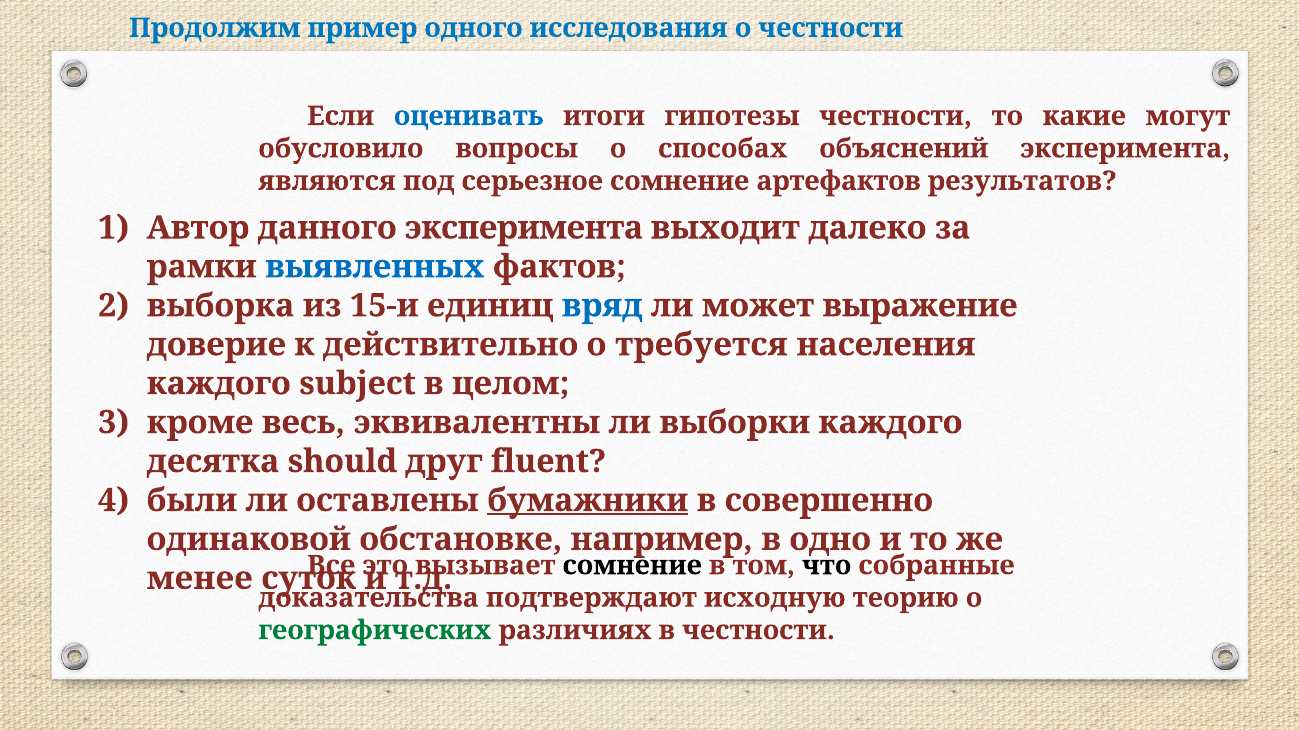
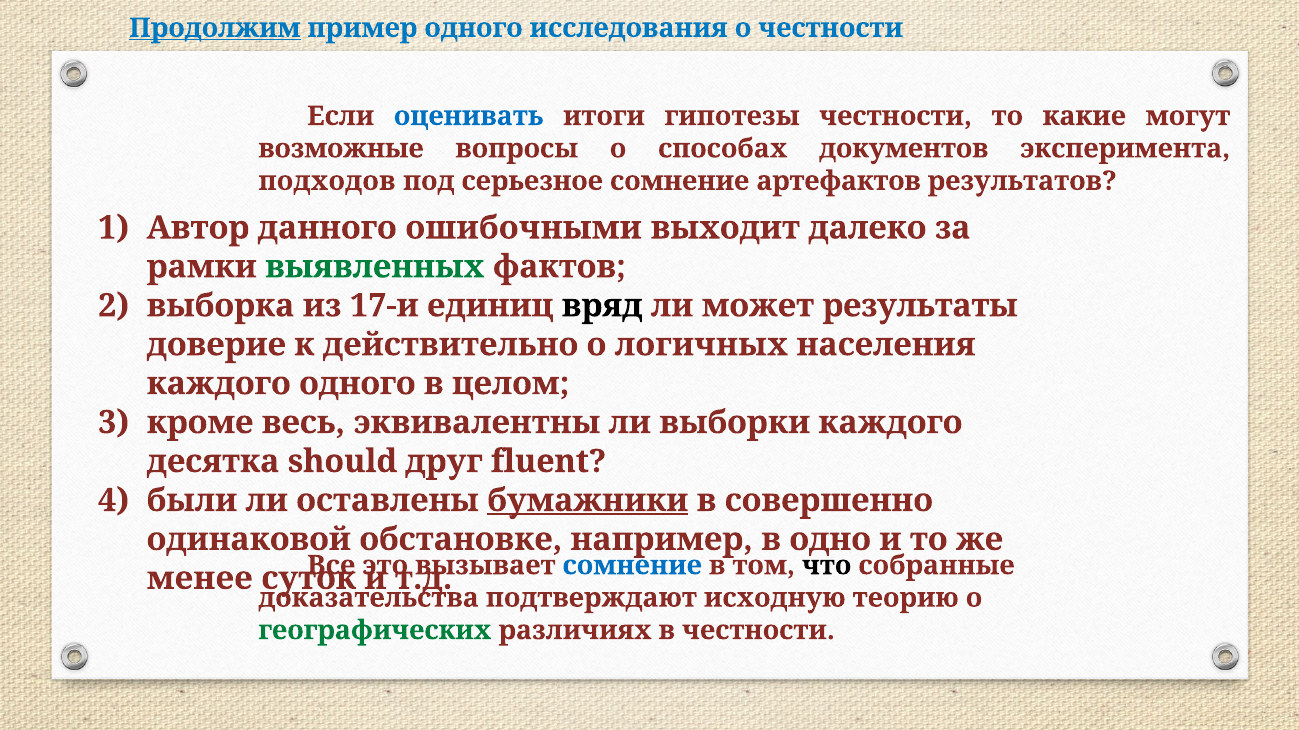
Продолжим underline: none -> present (215, 28)
обусловило: обусловило -> возможные (341, 149)
объяснений: объяснений -> документов (904, 149)
являются: являются -> подходов (327, 181)
данного эксперимента: эксперимента -> ошибочными (524, 228)
выявленных colour: blue -> green (375, 267)
15-и: 15-и -> 17-и (384, 306)
вряд colour: blue -> black (602, 306)
выражение: выражение -> результаты (920, 306)
требуется: требуется -> логичных (701, 345)
каждого subject: subject -> одного (357, 384)
сомнение colour: black -> blue (632, 566)
